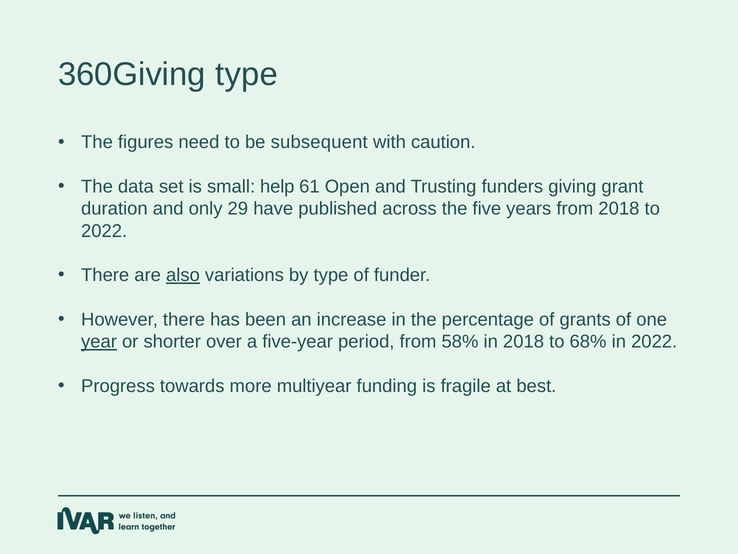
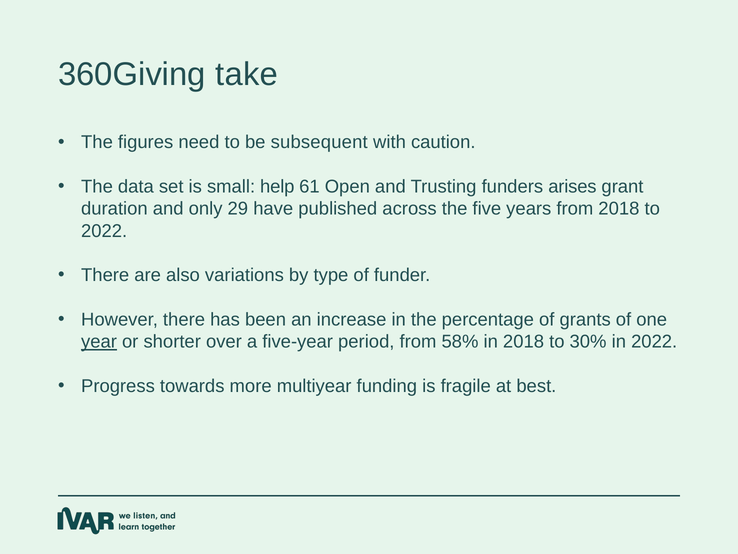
360Giving type: type -> take (247, 74)
giving: giving -> arises (572, 187)
also underline: present -> none (183, 275)
68%: 68% -> 30% (588, 342)
